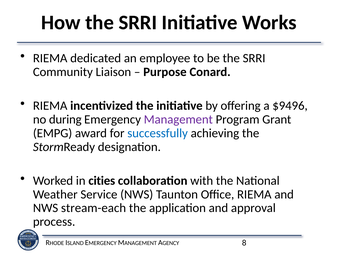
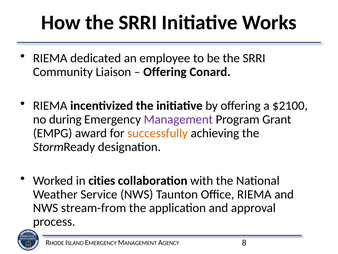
Purpose: Purpose -> Offering (165, 72)
$9496: $9496 -> $2100 (290, 105)
successfully colour: blue -> orange (158, 133)
stream-each: stream-each -> stream-from (94, 208)
